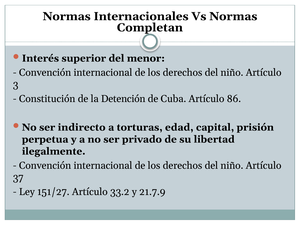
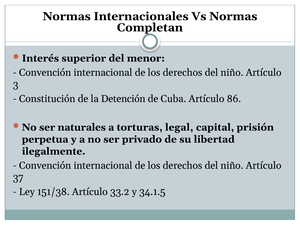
indirecto: indirecto -> naturales (82, 127)
edad: edad -> legal (179, 127)
151/27: 151/27 -> 151/38 (53, 192)
21.7.9: 21.7.9 -> 34.1.5 (152, 192)
